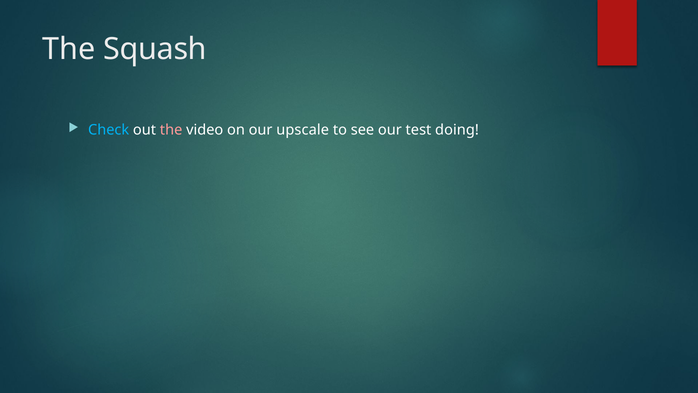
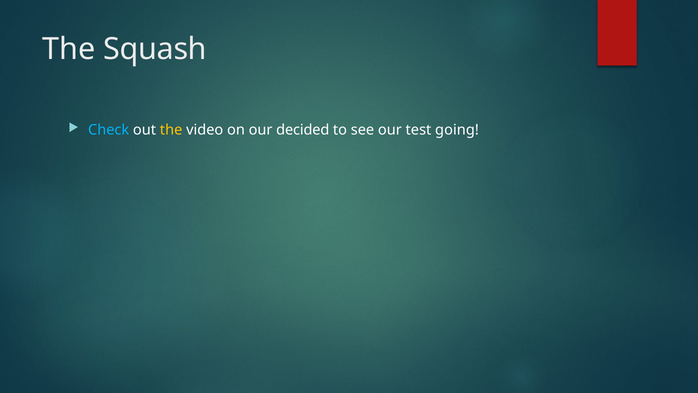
the colour: pink -> yellow (171, 130)
upscale: upscale -> decided (303, 130)
doing: doing -> going (457, 130)
